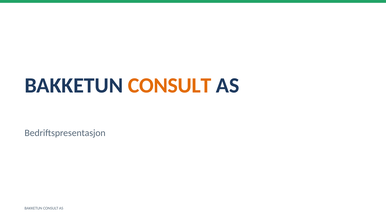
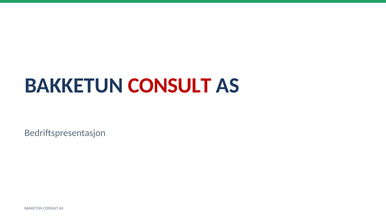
CONSULT colour: orange -> red (170, 86)
